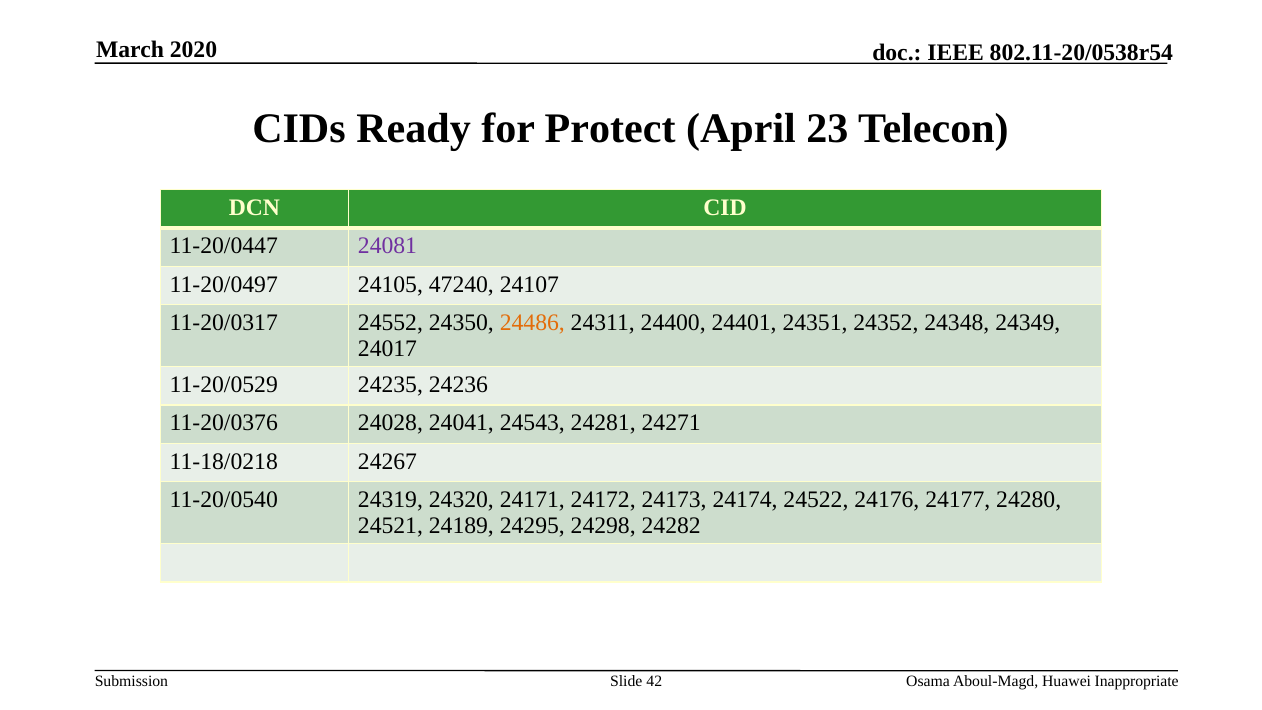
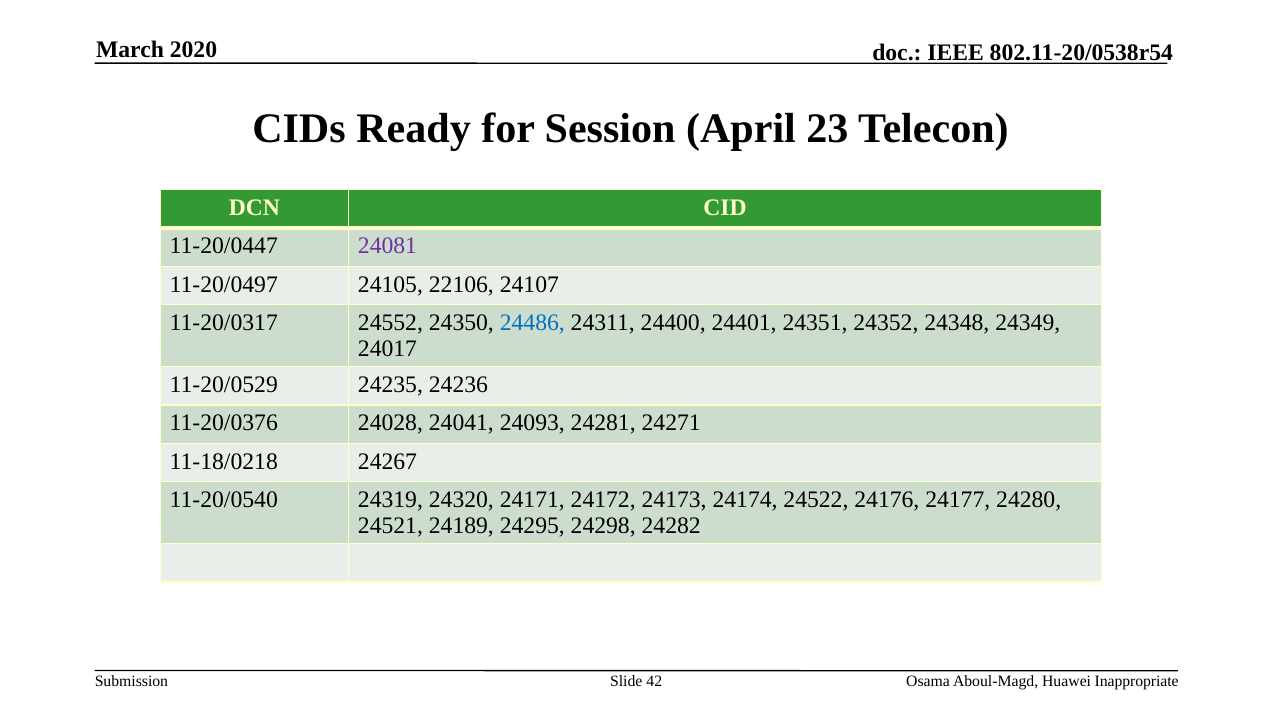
Protect: Protect -> Session (610, 129)
47240: 47240 -> 22106 (461, 284)
24486 colour: orange -> blue (532, 323)
24543: 24543 -> 24093 (532, 423)
